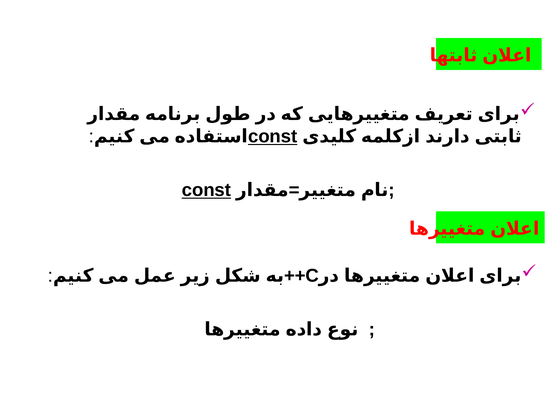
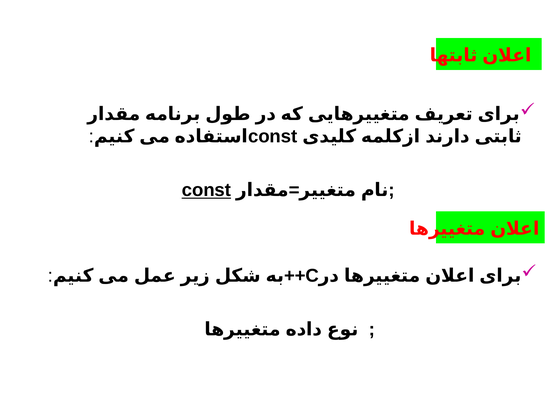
const underline: present -> none (273, 136)
